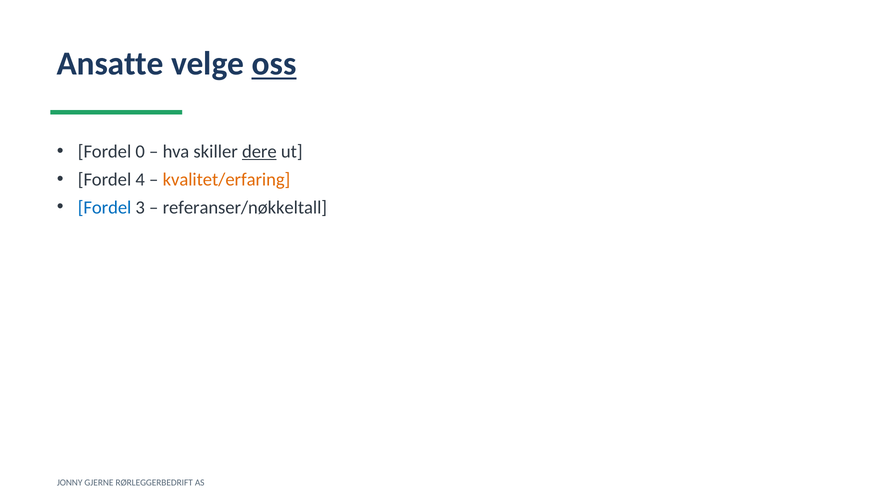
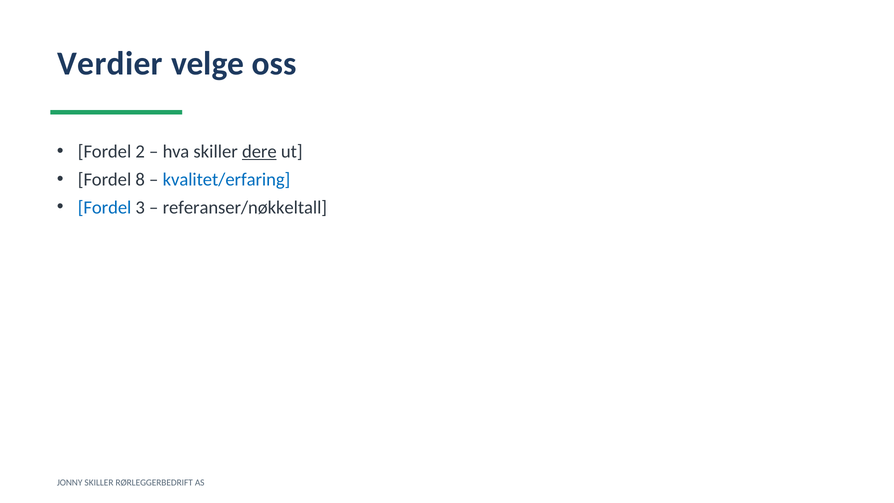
Ansatte: Ansatte -> Verdier (110, 64)
oss underline: present -> none (274, 64)
0: 0 -> 2 (140, 151)
4: 4 -> 8 (140, 179)
kvalitet/erfaring colour: orange -> blue (226, 179)
JONNY GJERNE: GJERNE -> SKILLER (99, 483)
